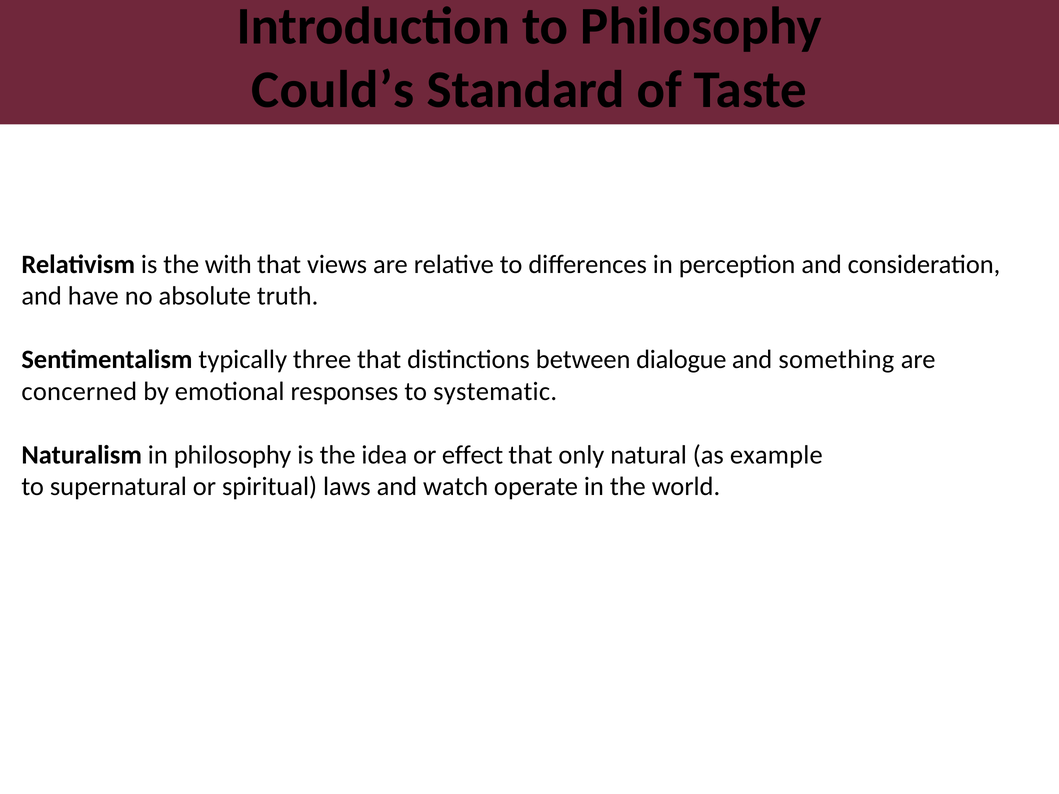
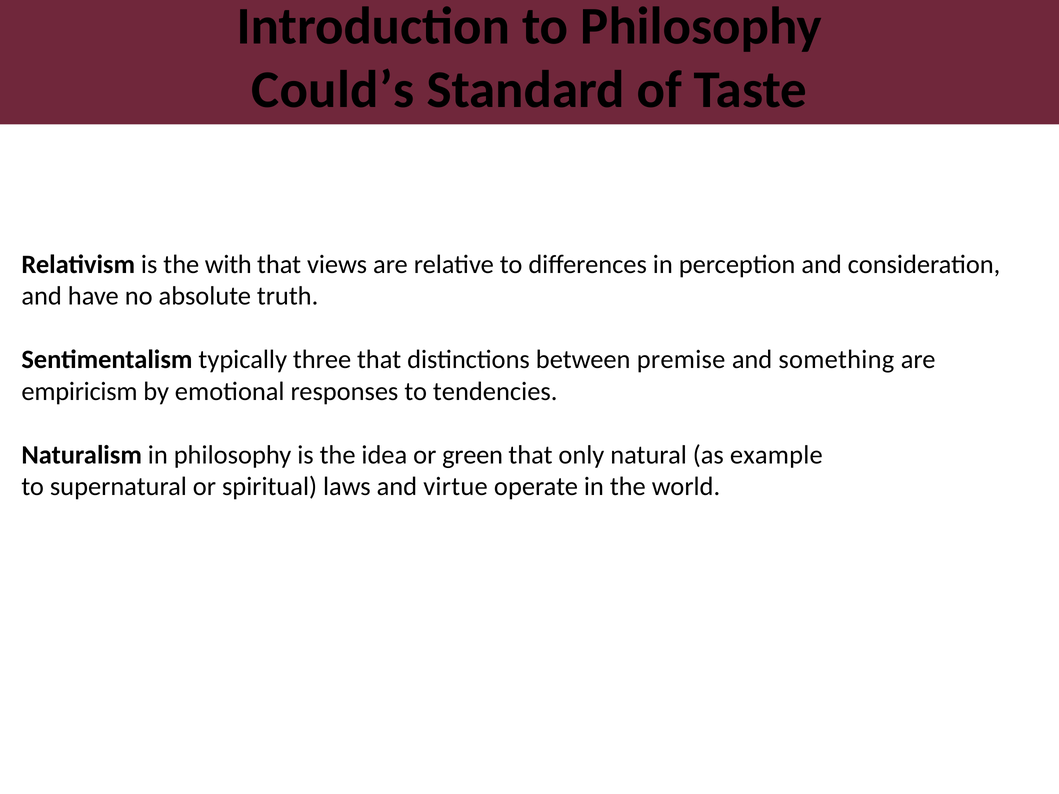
dialogue: dialogue -> premise (681, 360)
concerned: concerned -> empiricism (80, 392)
systematic: systematic -> tendencies (495, 392)
effect: effect -> green (473, 455)
watch: watch -> virtue (455, 487)
